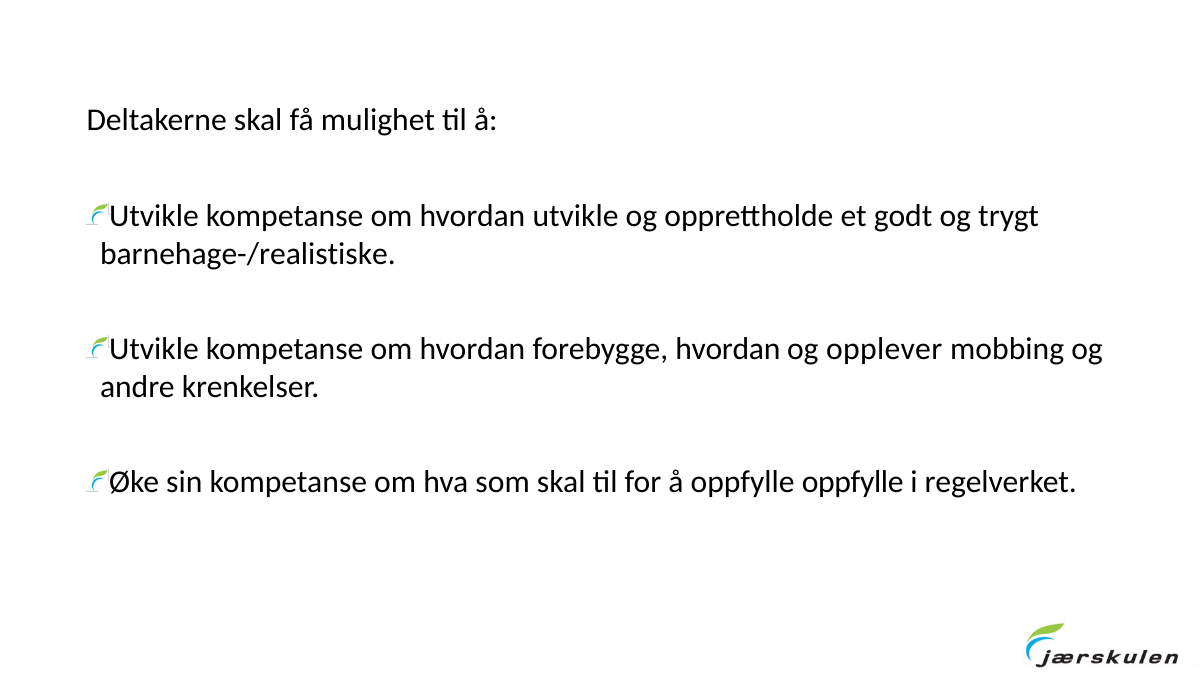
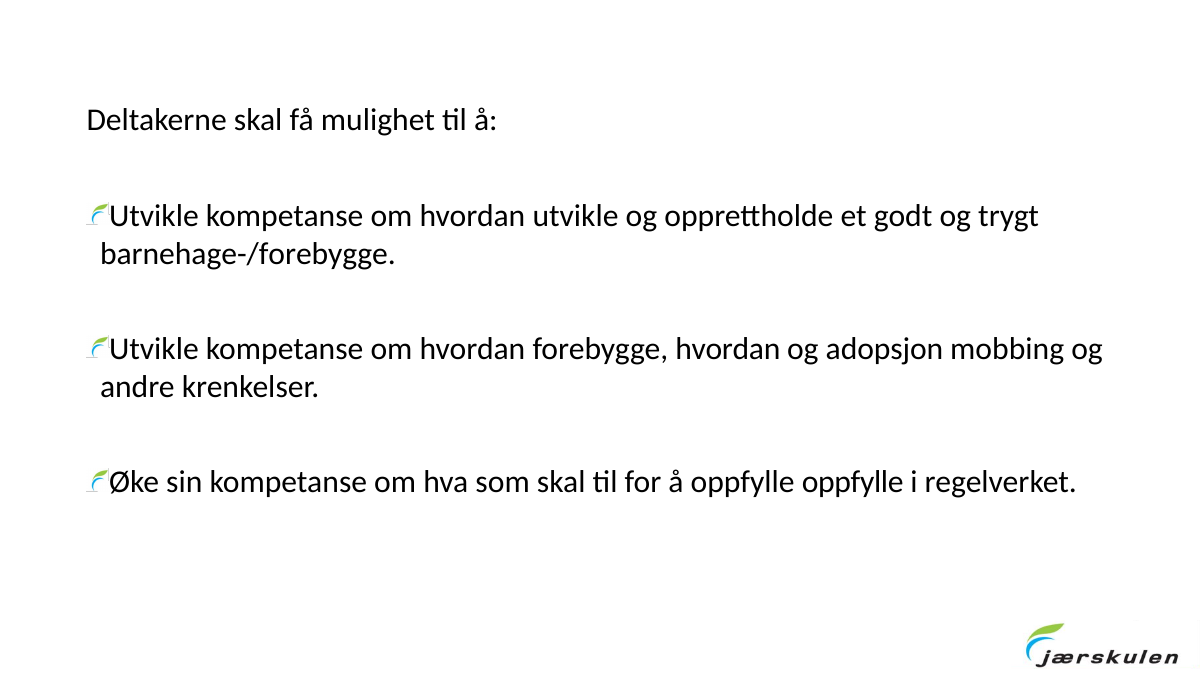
barnehage-/realistiske: barnehage-/realistiske -> barnehage-/forebygge (248, 254)
opplever: opplever -> adopsjon (884, 349)
